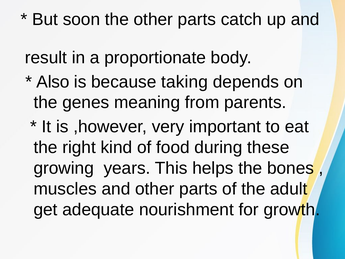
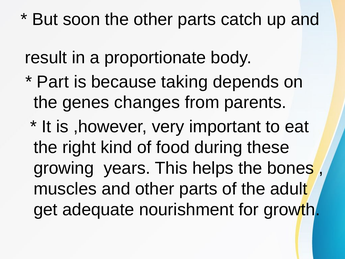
Also: Also -> Part (53, 82)
meaning: meaning -> changes (147, 102)
